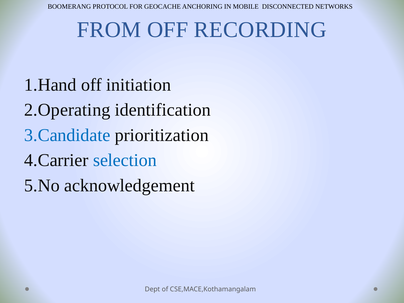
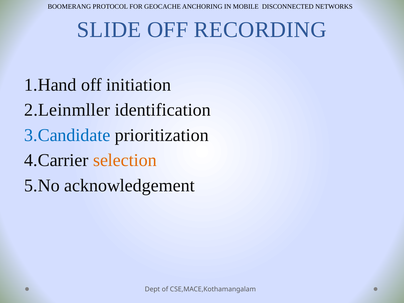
FROM: FROM -> SLIDE (109, 30)
2.Operating: 2.Operating -> 2.Leinmller (67, 110)
selection colour: blue -> orange (125, 160)
